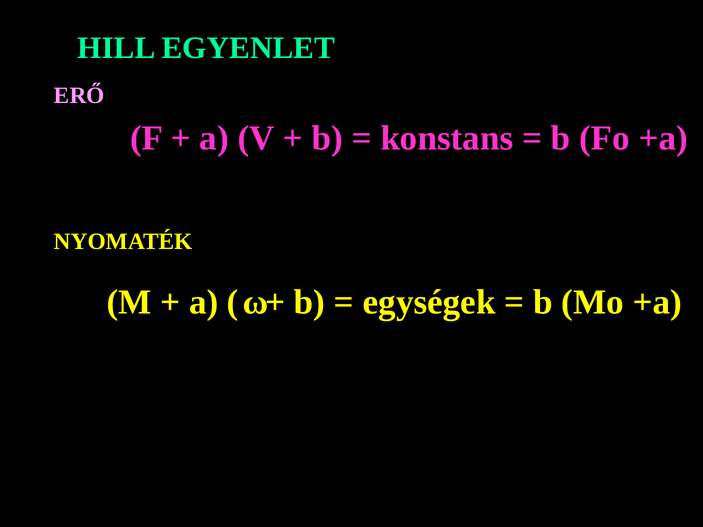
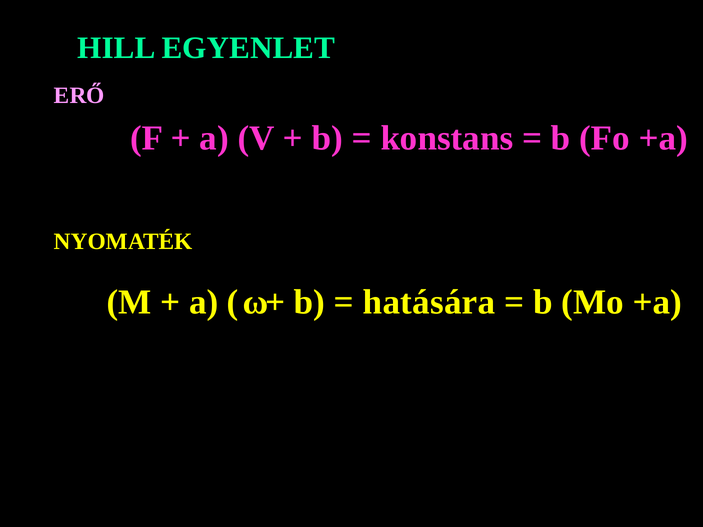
egységek: egységek -> hatására (429, 302)
